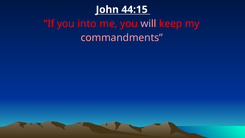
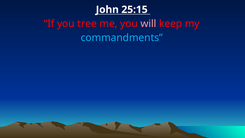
44:15: 44:15 -> 25:15 (135, 10)
into: into -> tree (87, 24)
commandments colour: pink -> light blue (122, 38)
